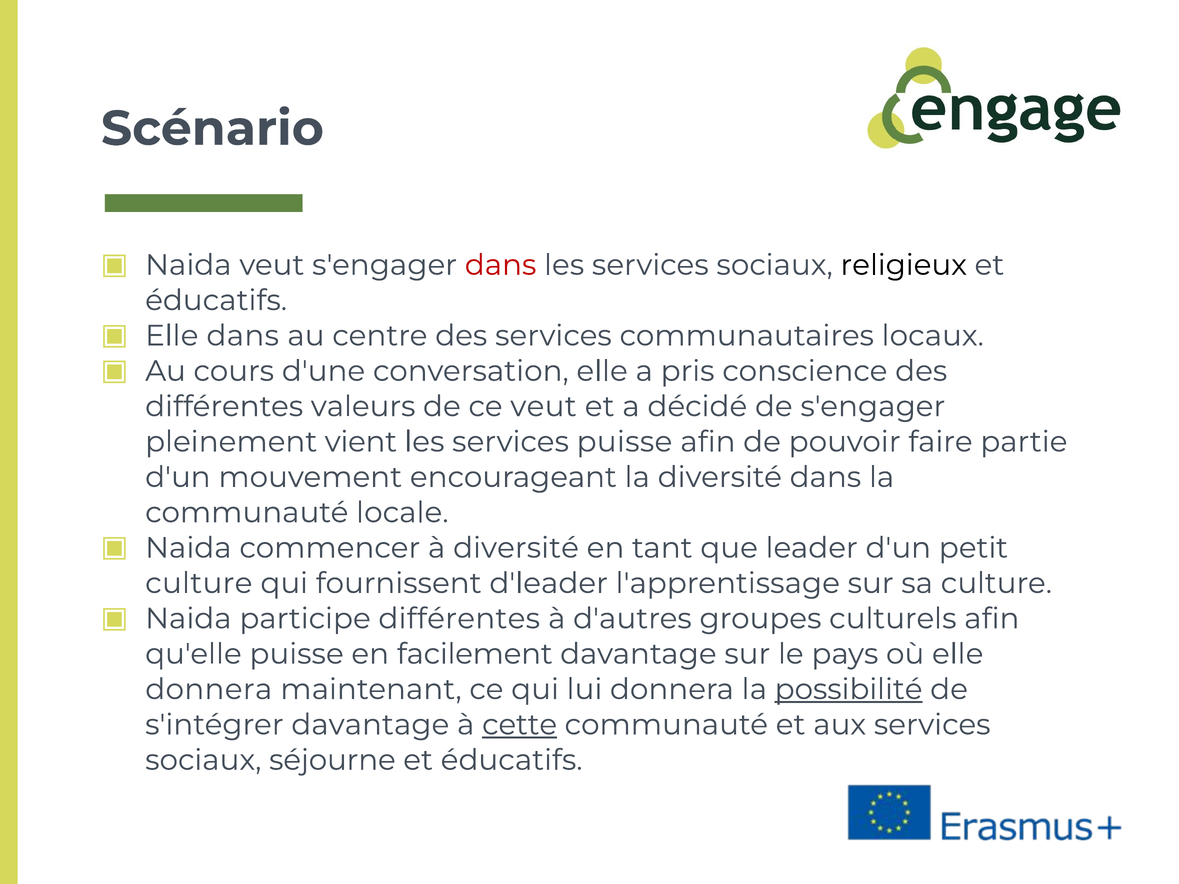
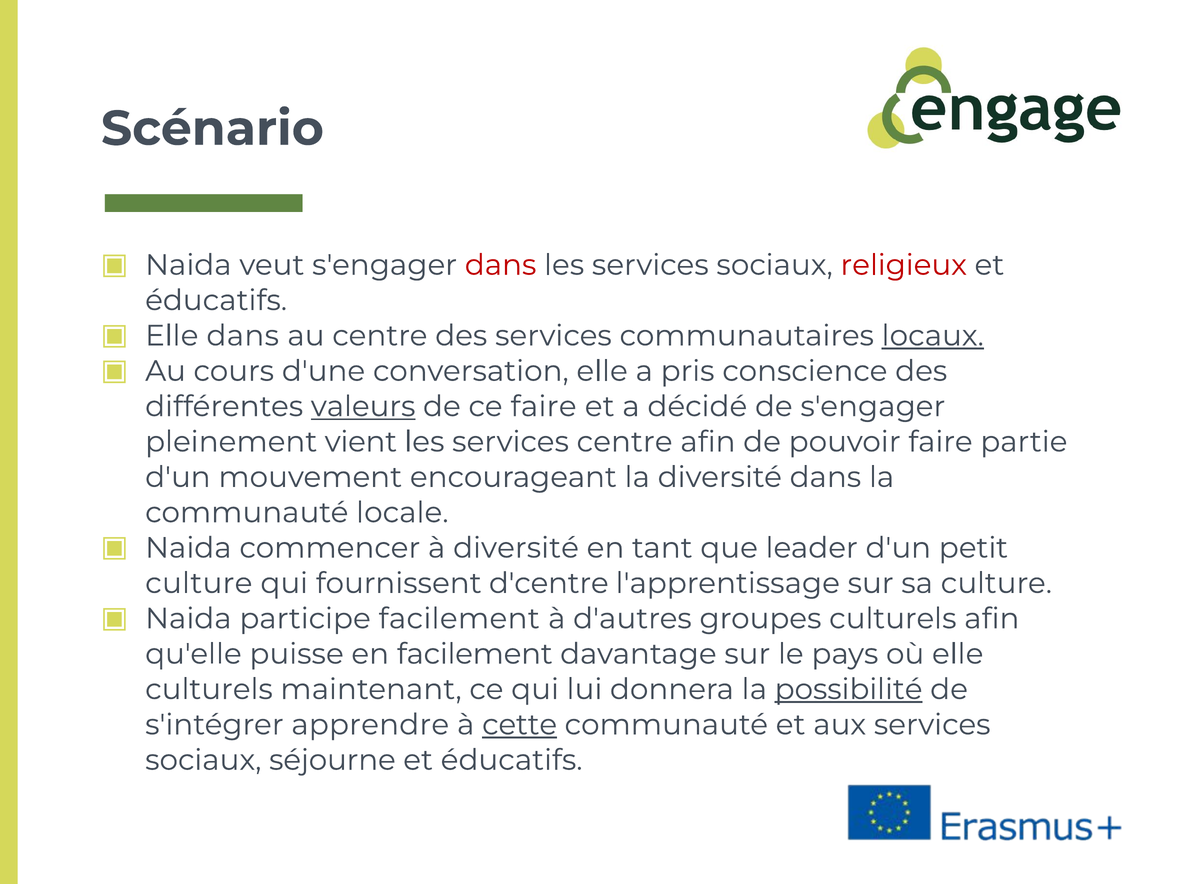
religieux colour: black -> red (904, 265)
locaux underline: none -> present (933, 336)
valeurs underline: none -> present (363, 407)
ce veut: veut -> faire (544, 407)
services puisse: puisse -> centre (625, 442)
d'leader: d'leader -> d'centre (549, 583)
participe différentes: différentes -> facilement (459, 619)
donnera: donnera -> culturels (209, 690)
s'intégrer davantage: davantage -> apprendre (370, 725)
